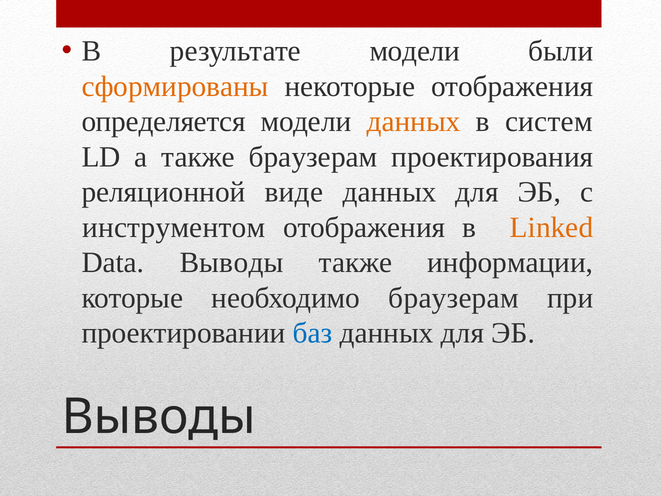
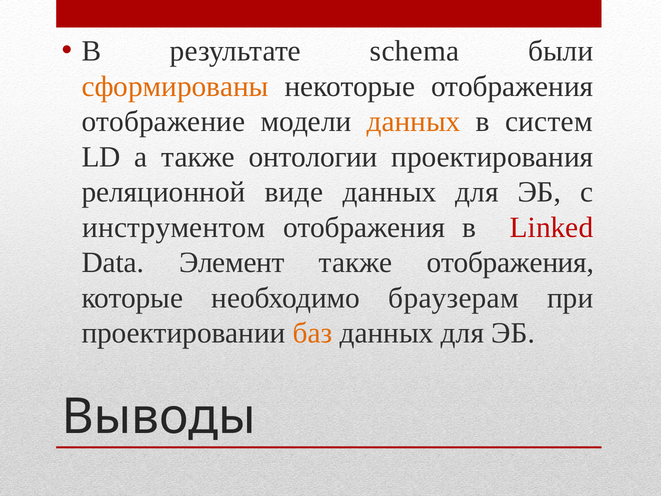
результате модели: модели -> schema (414, 51)
определяется: определяется -> отображение (163, 122)
также браузерам: браузерам -> онтологии (313, 157)
Linked colour: orange -> red (552, 227)
Data Выводы: Выводы -> Элемент (232, 263)
также информации: информации -> отображения (510, 263)
баз colour: blue -> orange (313, 333)
